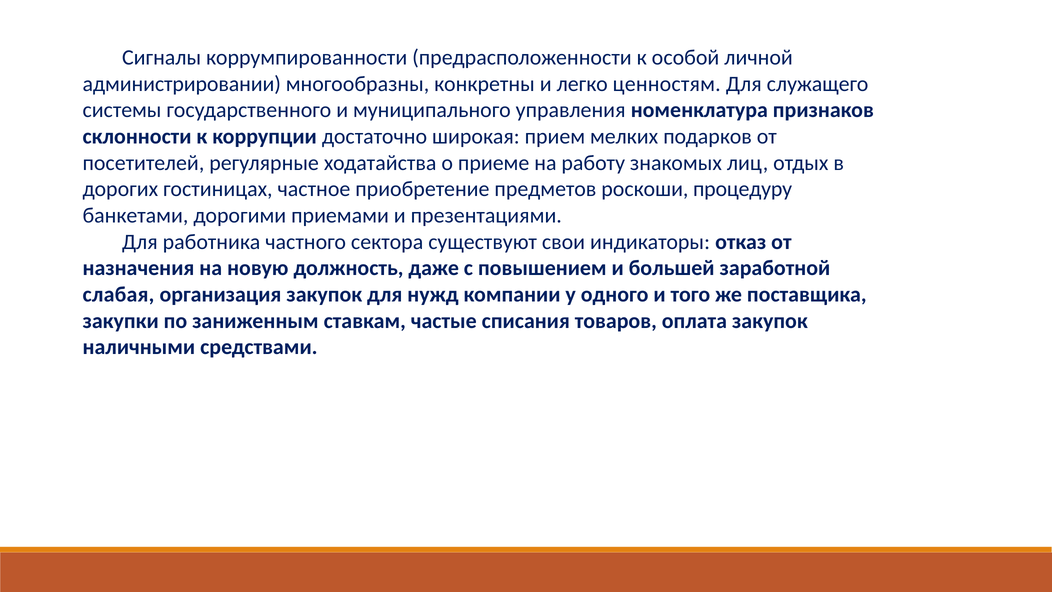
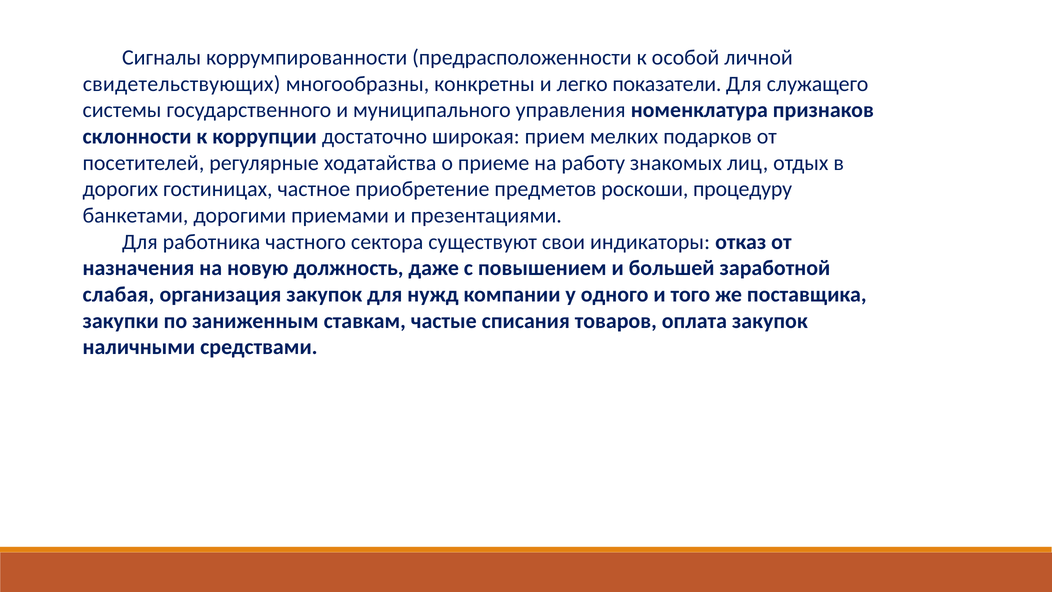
администрировании: администрировании -> свидетельствующих (182, 84)
ценностям: ценностям -> показатели (667, 84)
